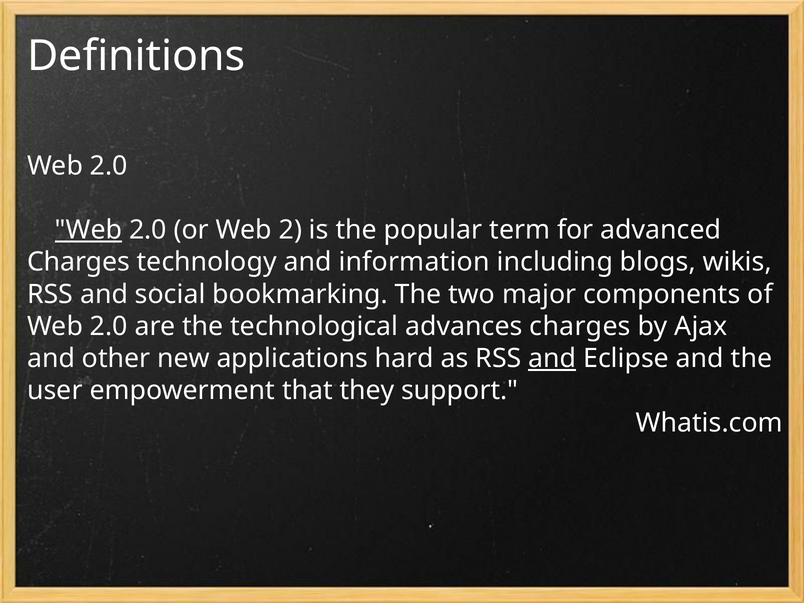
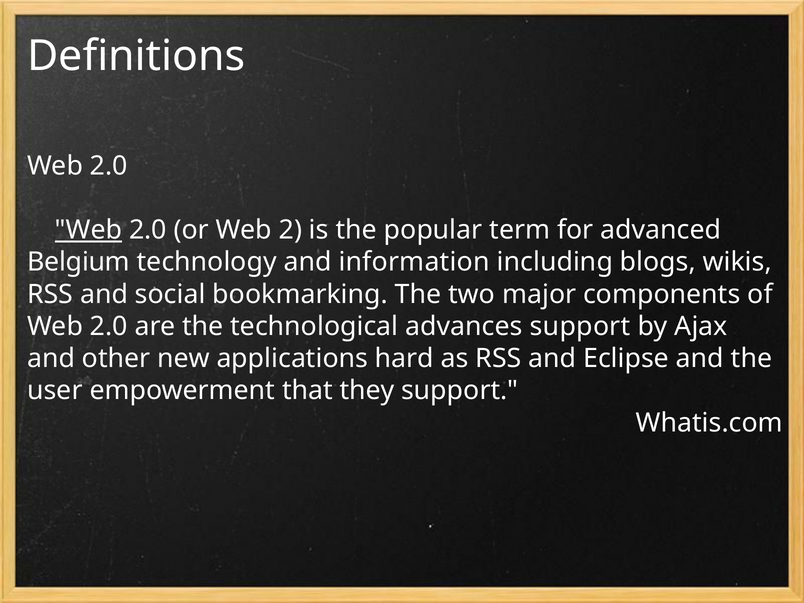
Charges: Charges -> Belgium (79, 262)
advances charges: charges -> support (580, 326)
and underline: present -> none (552, 359)
